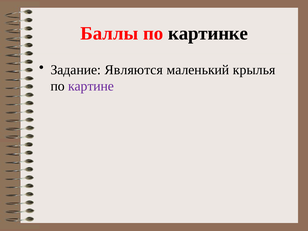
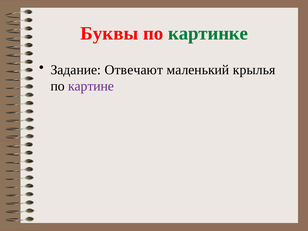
Баллы: Баллы -> Буквы (109, 33)
картинке colour: black -> green (208, 33)
Являются: Являются -> Отвечают (134, 70)
